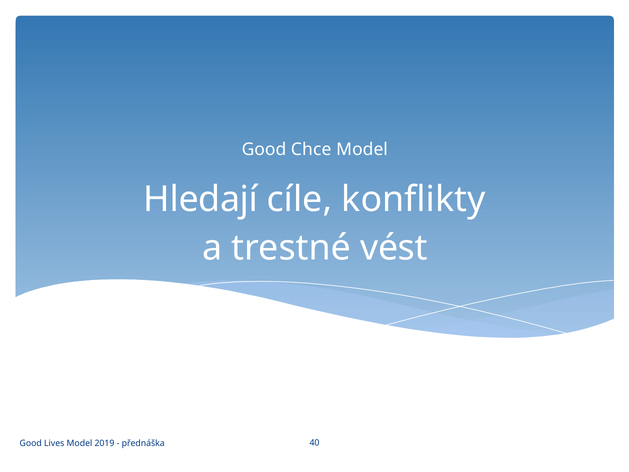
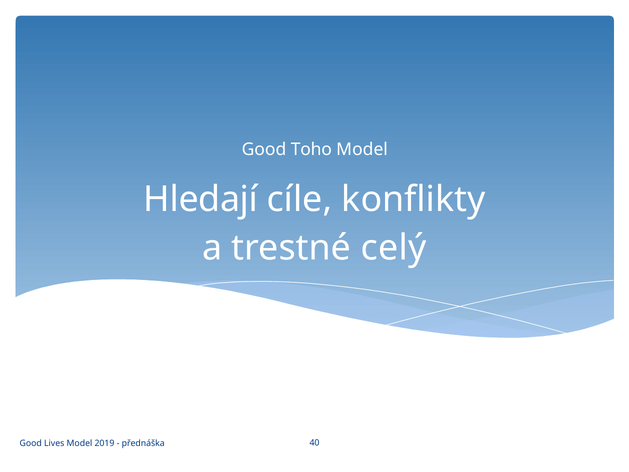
Chce: Chce -> Toho (311, 149)
vést: vést -> celý (394, 248)
